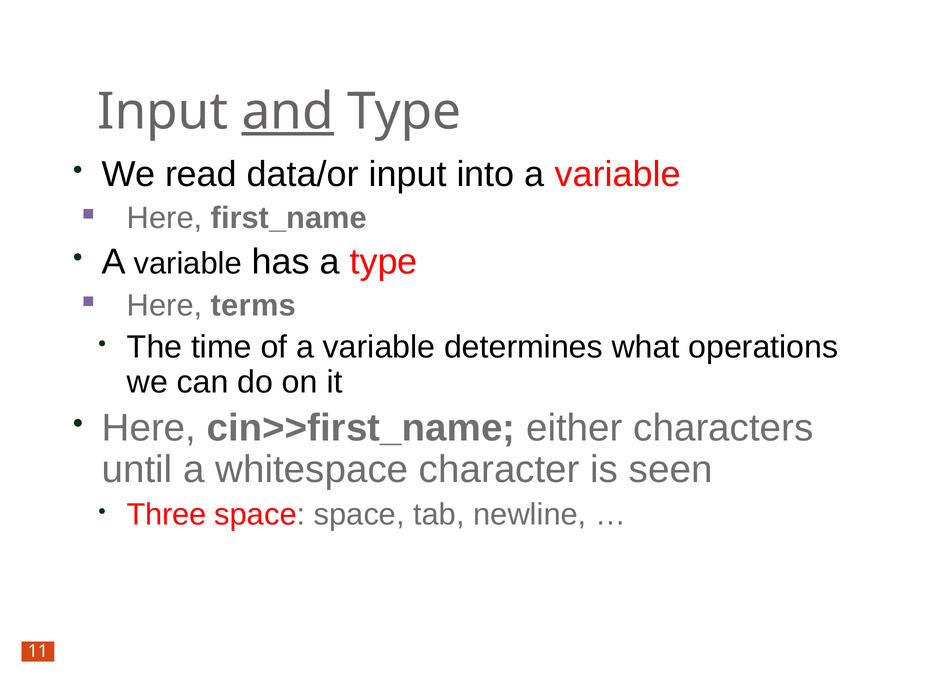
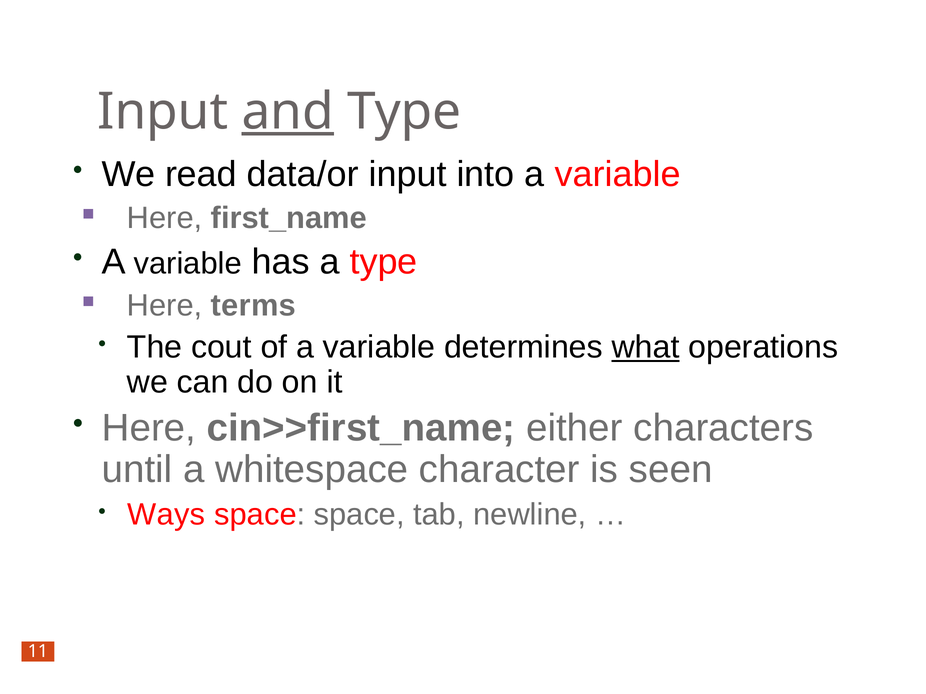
time: time -> cout (221, 348)
what underline: none -> present (646, 348)
Three: Three -> Ways (166, 515)
